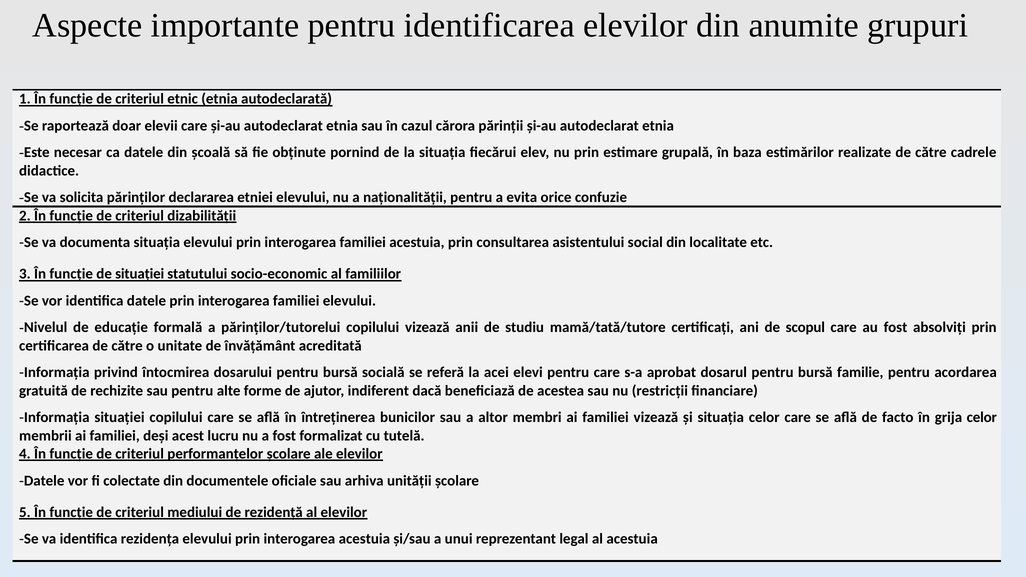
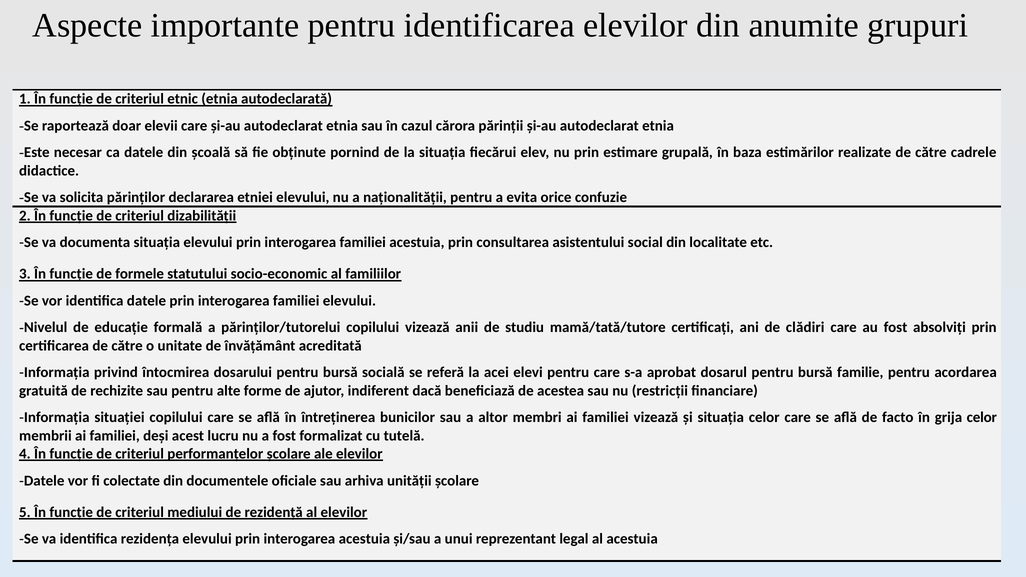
de situației: situației -> formele (140, 274)
scopul: scopul -> clădiri (805, 328)
